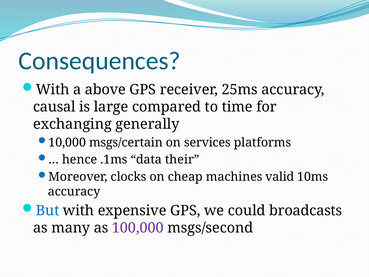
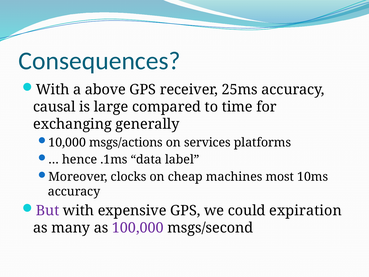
msgs/certain: msgs/certain -> msgs/actions (126, 142)
their: their -> label (182, 160)
valid: valid -> most (280, 177)
But colour: blue -> purple (48, 211)
broadcasts: broadcasts -> expiration (306, 211)
